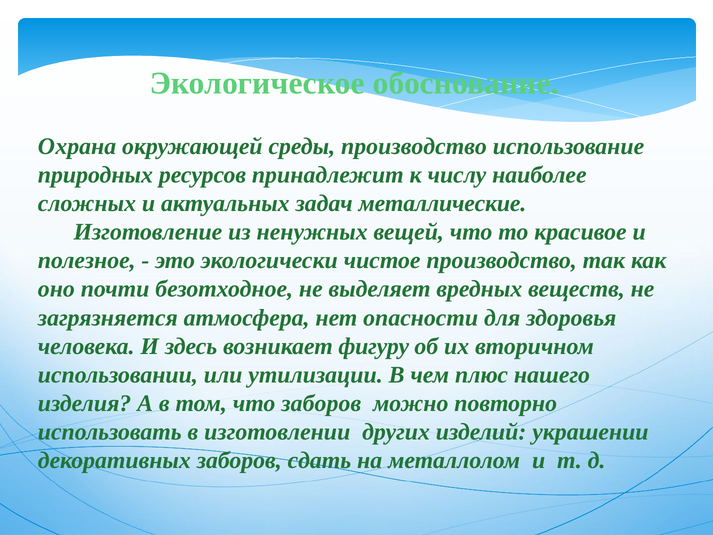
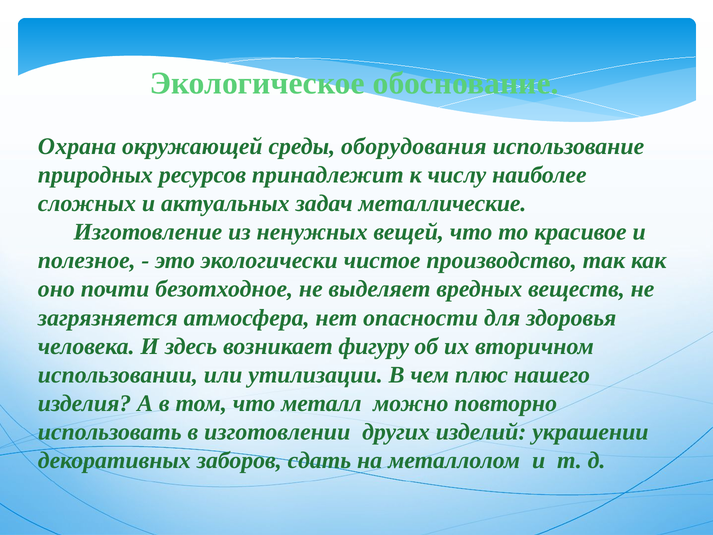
среды производство: производство -> оборудования (414, 146)
что заборов: заборов -> металл (321, 403)
